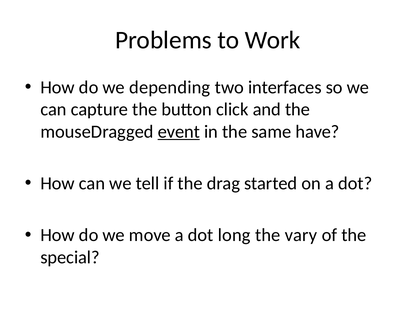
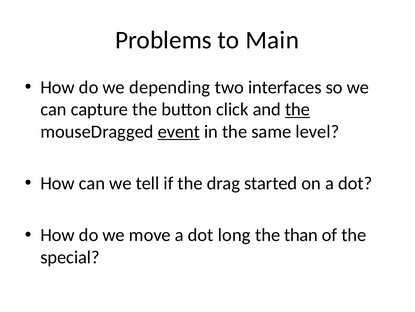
Work: Work -> Main (272, 40)
the underline: none -> present (298, 109)
have: have -> level (317, 131)
vary: vary -> than (301, 235)
